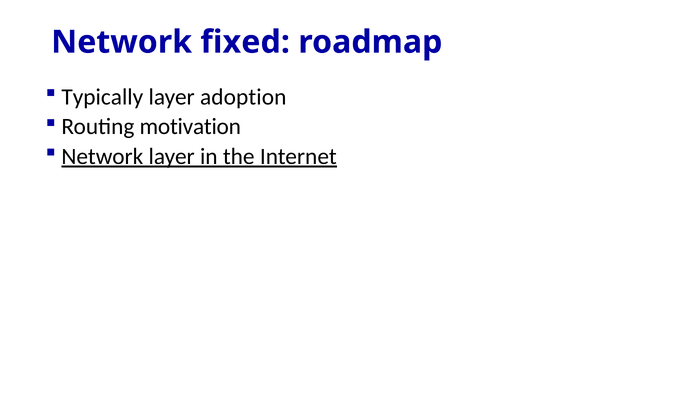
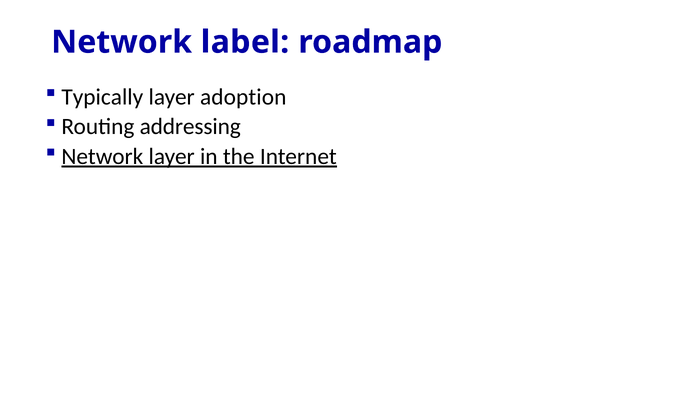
fixed: fixed -> label (245, 42)
motivation: motivation -> addressing (190, 127)
